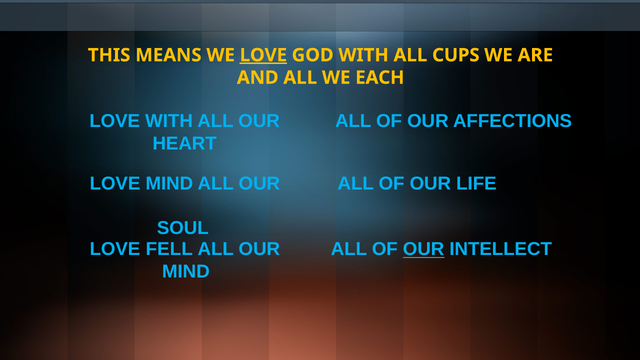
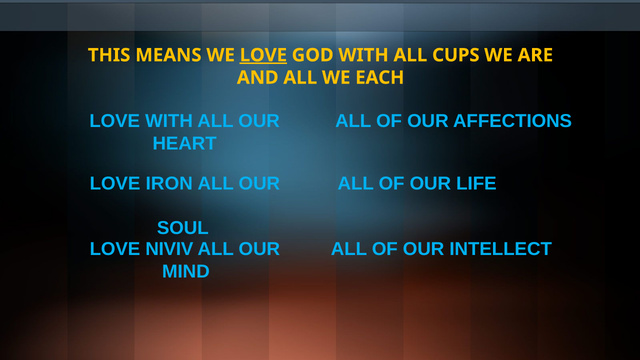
LOVE MIND: MIND -> IRON (169, 183)
FELL: FELL -> NIVIV (169, 249)
OUR underline: present -> none (424, 249)
